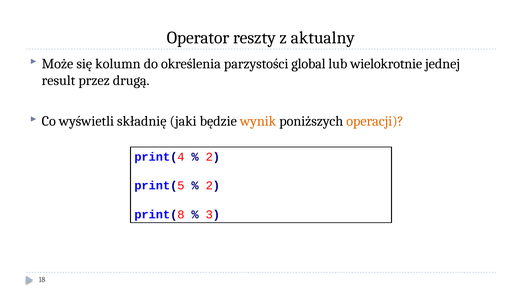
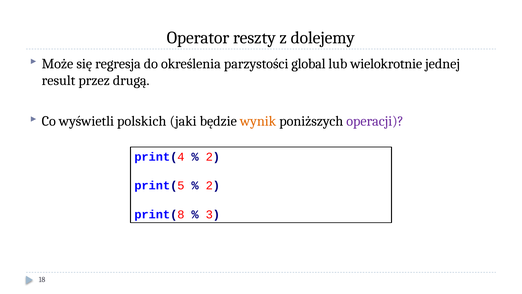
aktualny: aktualny -> dolejemy (323, 38)
kolumn: kolumn -> regresja (118, 64)
składnię: składnię -> polskich (142, 121)
operacji colour: orange -> purple (375, 121)
